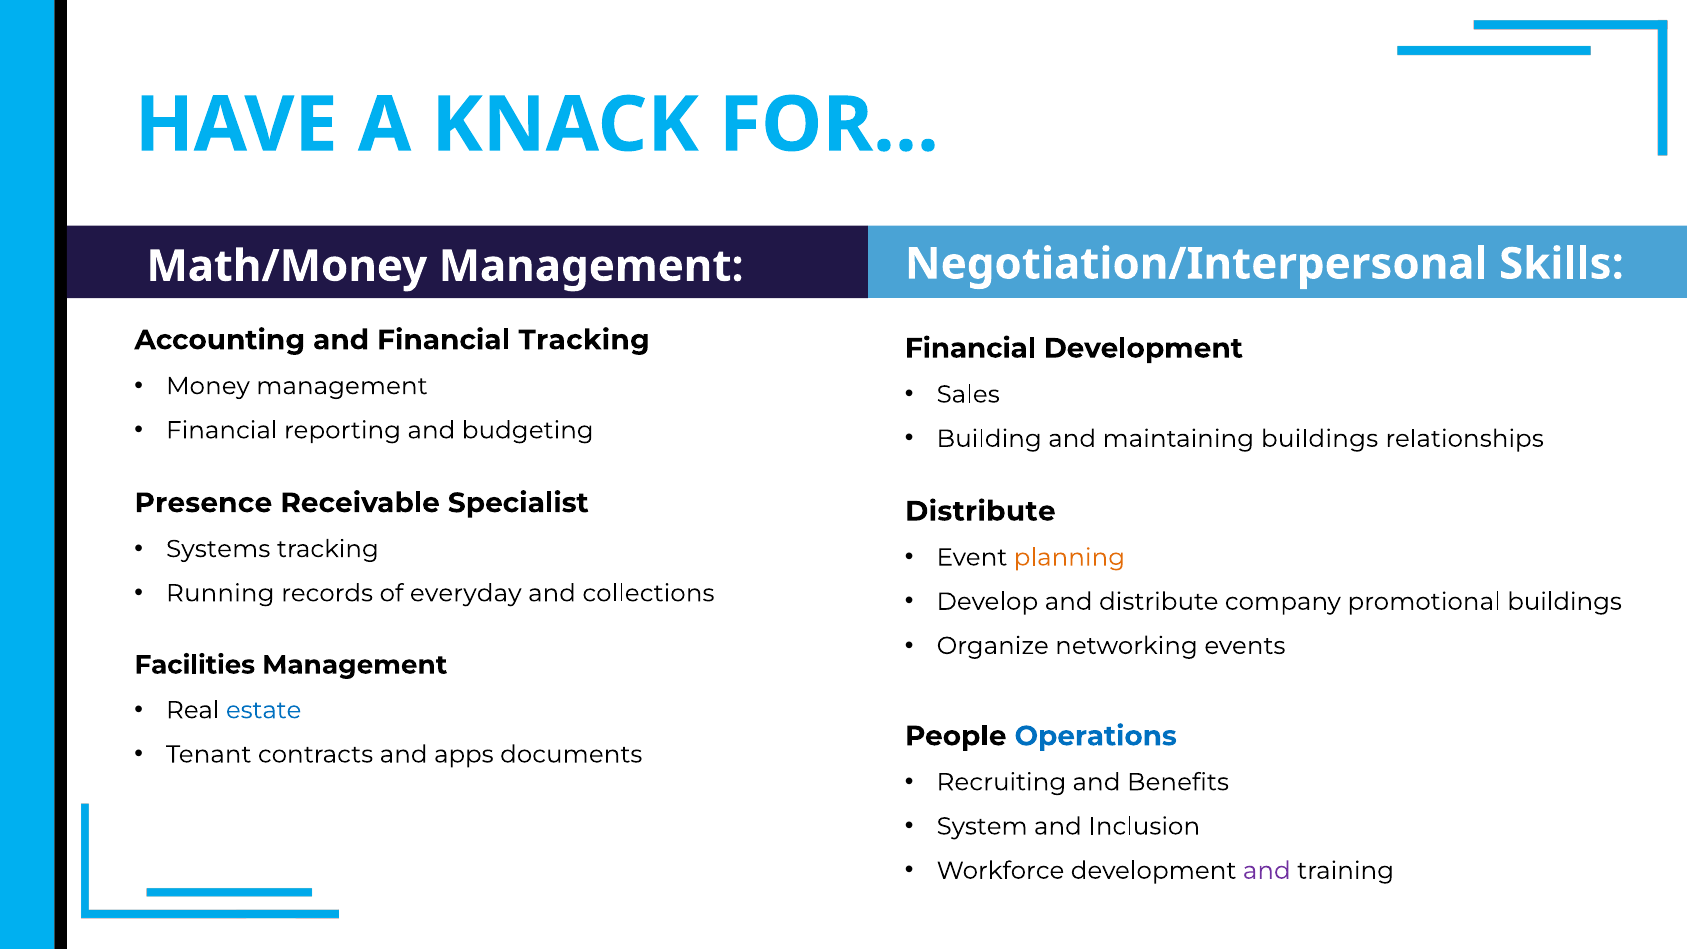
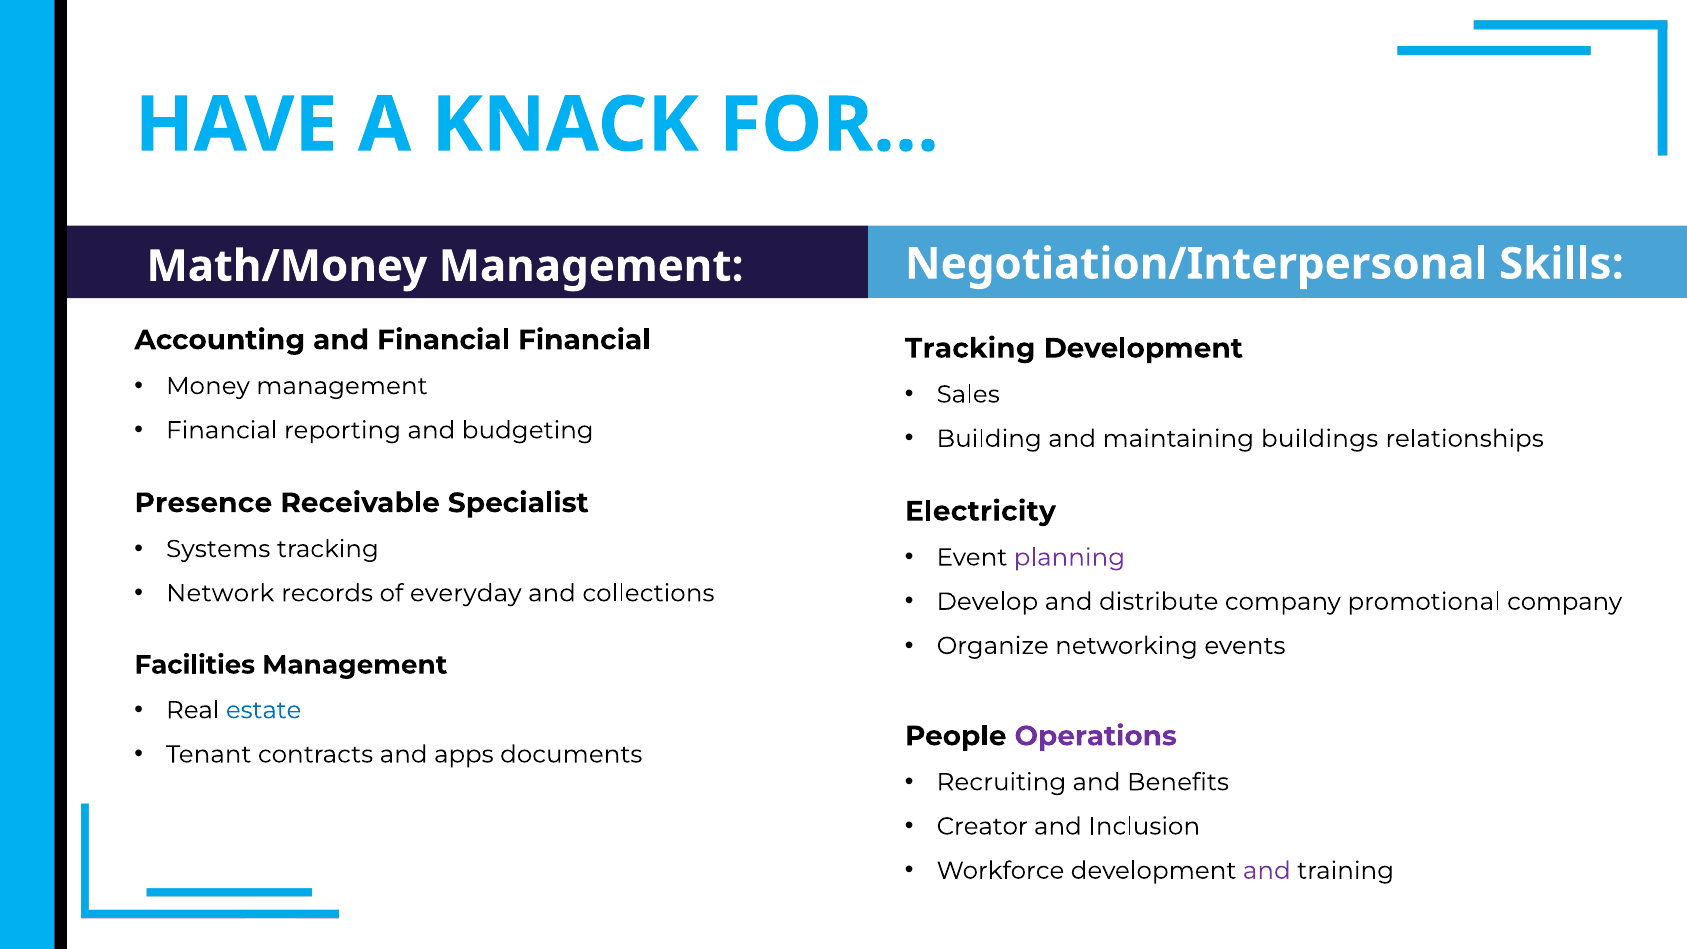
Financial Tracking: Tracking -> Financial (584, 340)
Financial: Financial -> Tracking (970, 348)
Distribute: Distribute -> Electricity (980, 511)
planning colour: orange -> purple (1069, 557)
Running: Running -> Network (220, 593)
promotional buildings: buildings -> company (1565, 602)
Operations colour: blue -> purple (1096, 736)
System: System -> Creator (982, 826)
